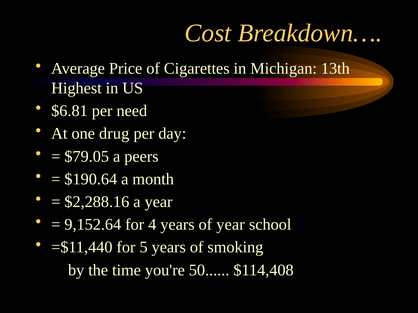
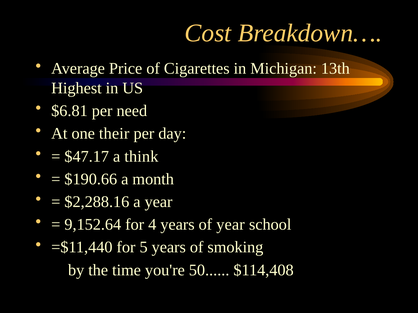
drug: drug -> their (114, 134)
$79.05: $79.05 -> $47.17 (87, 157)
peers: peers -> think (141, 157)
$190.64: $190.64 -> $190.66 (91, 179)
